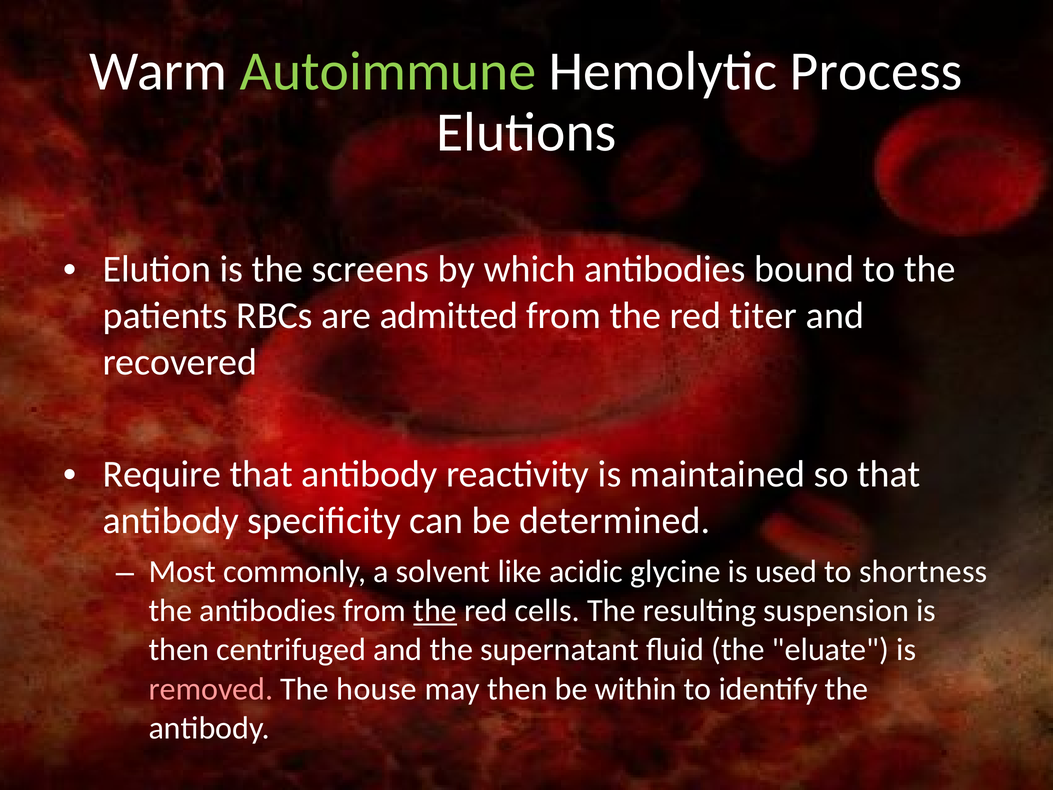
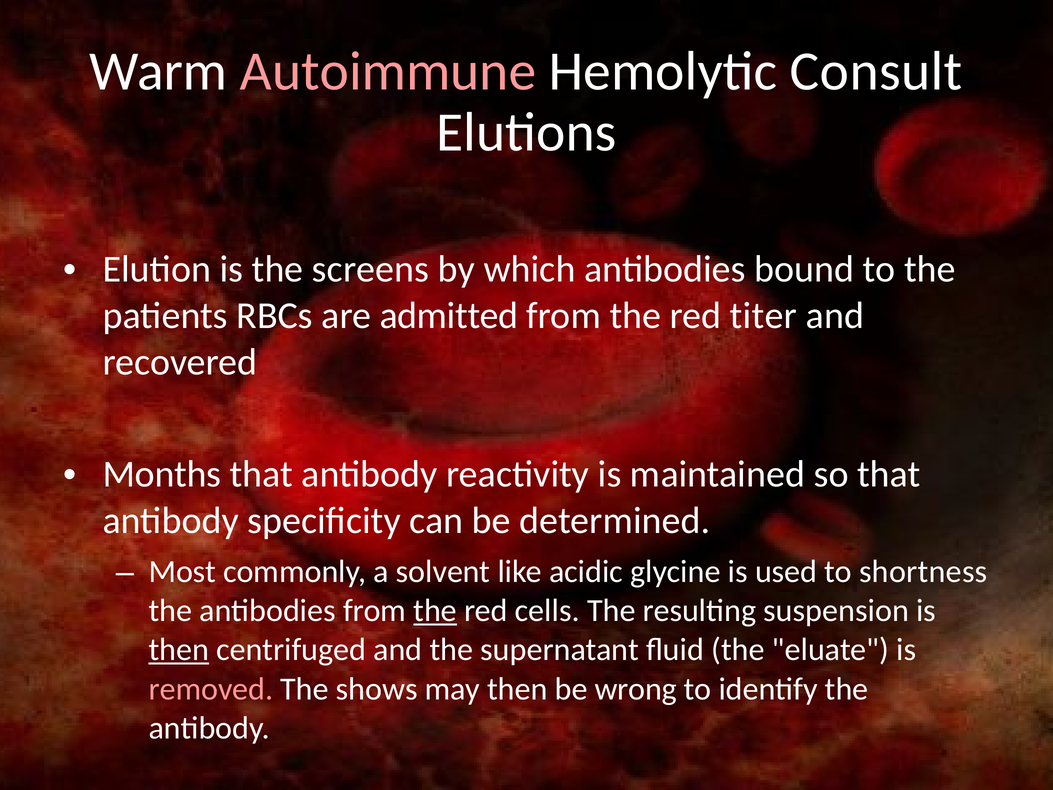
Autoimmune colour: light green -> pink (388, 71)
Process: Process -> Consult (876, 71)
Require: Require -> Months (162, 474)
then underline: none -> present (179, 650)
house: house -> shows (377, 689)
within: within -> wrong (636, 689)
